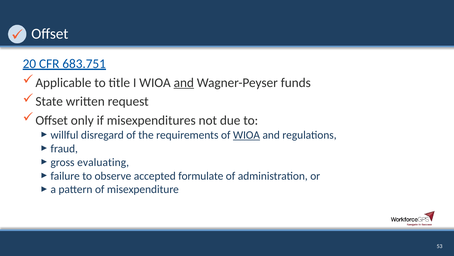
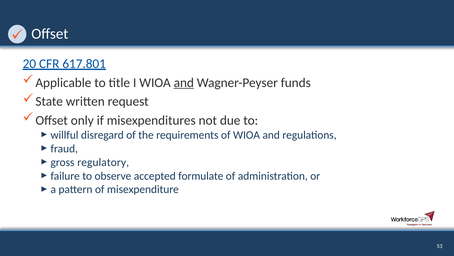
683.751: 683.751 -> 617.801 (84, 63)
WIOA underline: present -> none (246, 135)
evaluating: evaluating -> regulatory (103, 162)
